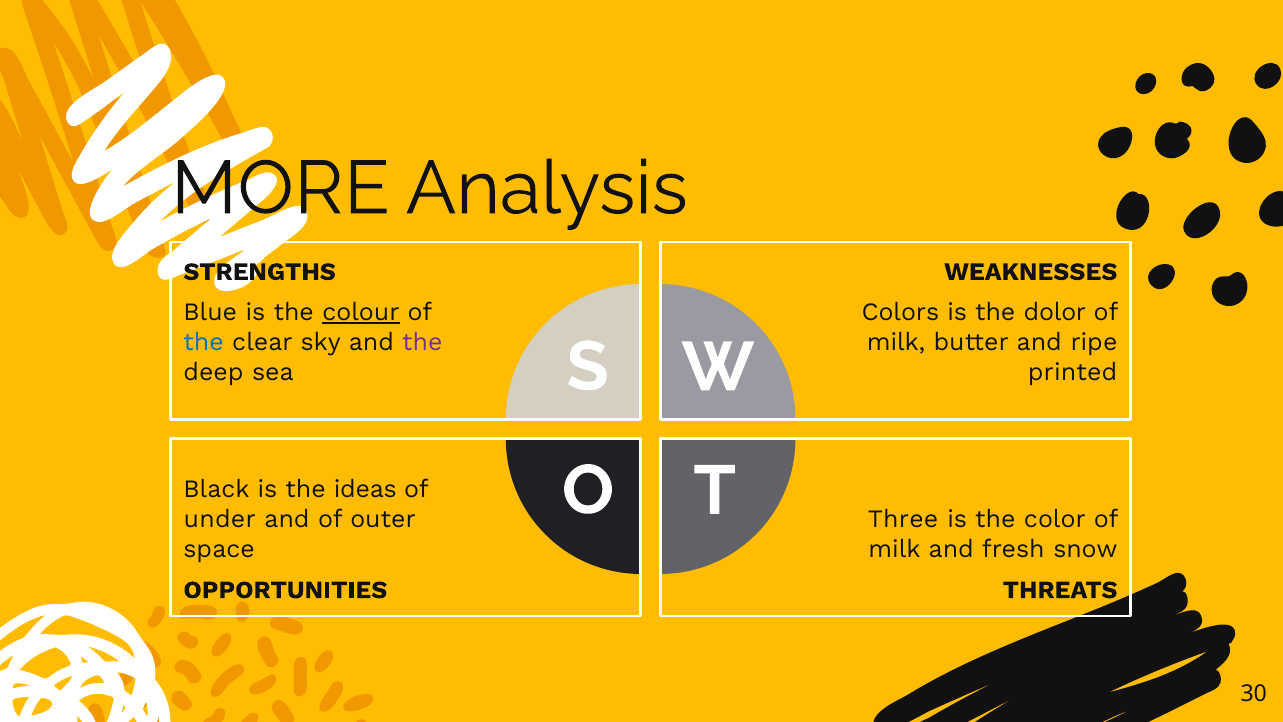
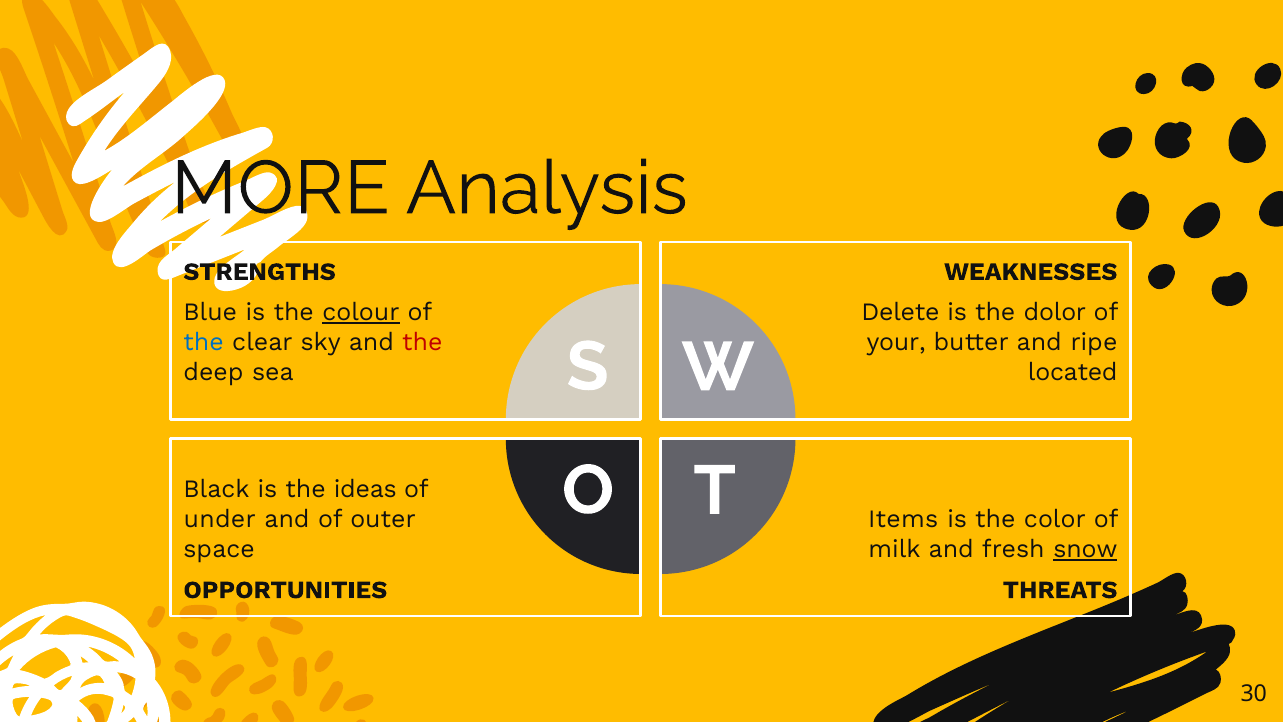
Colors: Colors -> Delete (900, 312)
the colour: purple -> red (422, 342)
milk: milk -> your (896, 342)
printed: printed -> located (1073, 372)
Three: Three -> Items (903, 519)
snow underline: none -> present (1085, 549)
